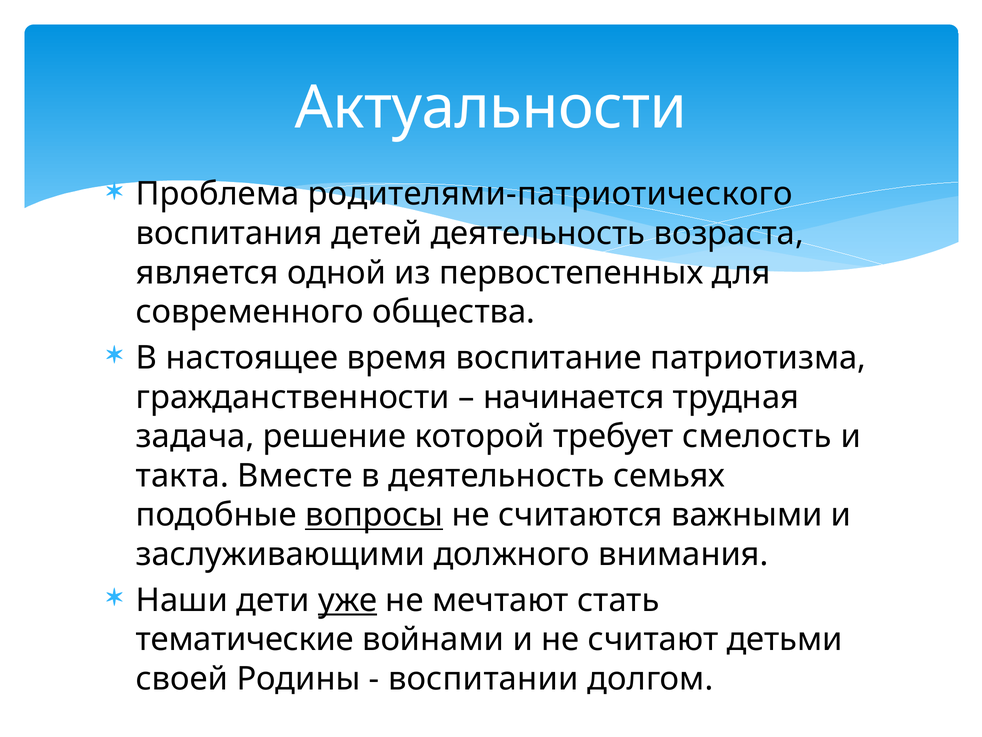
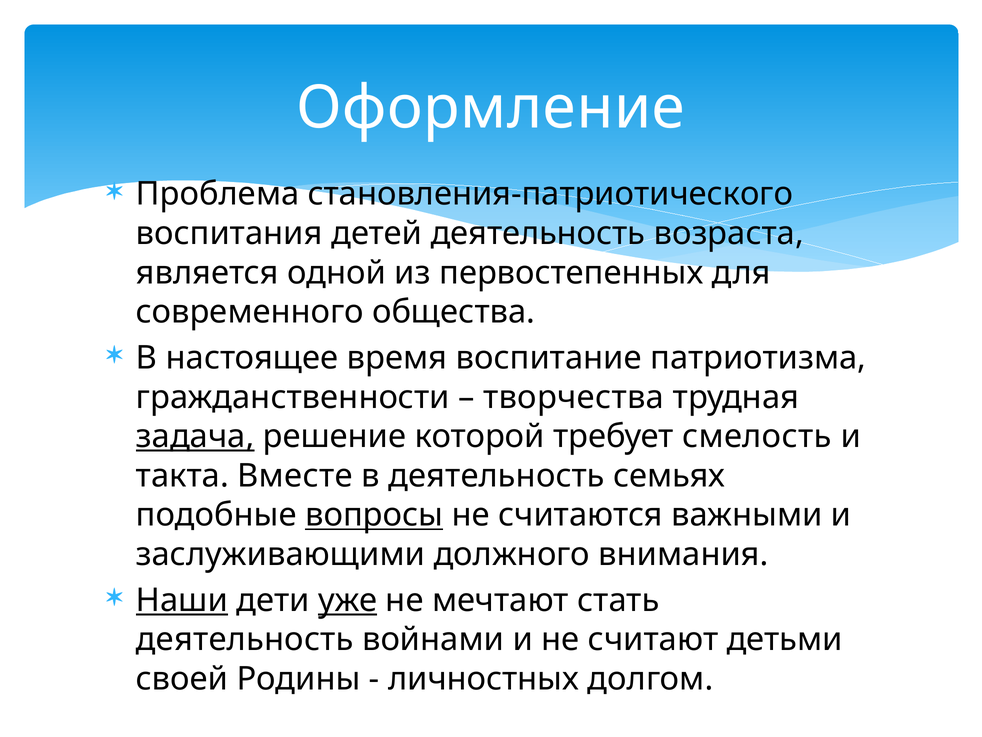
Актуальности: Актуальности -> Оформление (491, 108)
родителями-патриотического: родителями-патриотического -> становления-патриотического (550, 194)
начинается: начинается -> творчества (574, 397)
задача underline: none -> present (195, 436)
Наши underline: none -> present (182, 600)
тематические: тематические -> деятельность (245, 639)
воспитании: воспитании -> личностных (484, 678)
